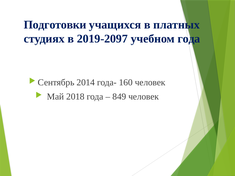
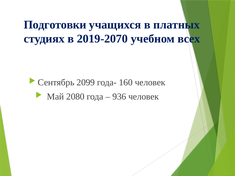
2019-2097: 2019-2097 -> 2019-2070 (102, 39)
учебном года: года -> всех (189, 39)
2014: 2014 -> 2099 (86, 82)
2018: 2018 -> 2080 (75, 97)
849: 849 -> 936 (119, 97)
